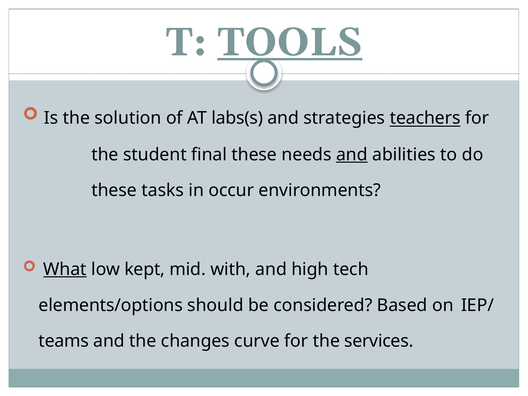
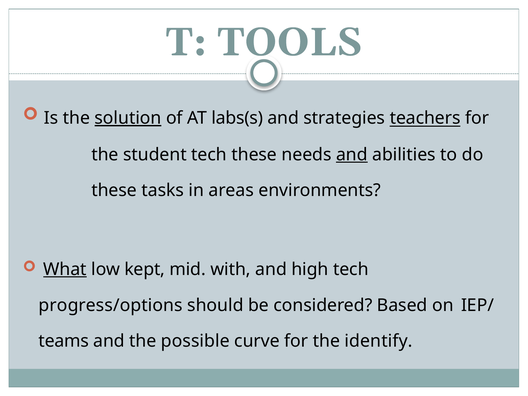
TOOLS underline: present -> none (290, 42)
solution underline: none -> present (128, 118)
student final: final -> tech (209, 155)
occur: occur -> areas (231, 190)
elements/options: elements/options -> progress/options (111, 305)
changes: changes -> possible (195, 341)
services: services -> identify (379, 341)
